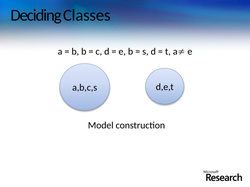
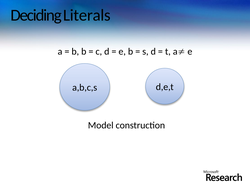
Classes: Classes -> Literals (87, 15)
